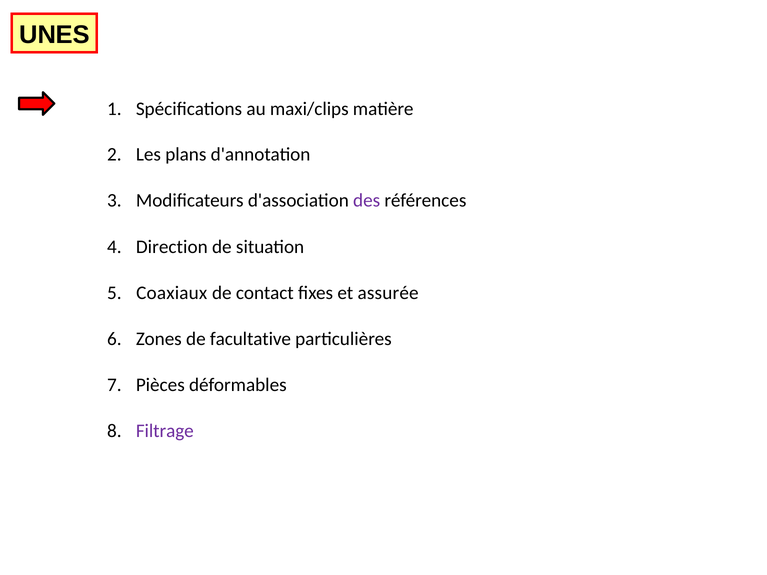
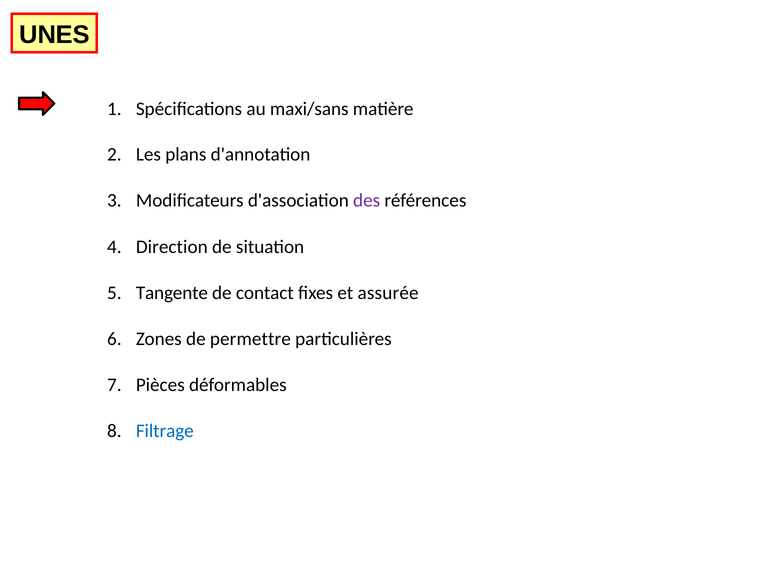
maxi/clips: maxi/clips -> maxi/sans (309, 109)
Coaxiaux: Coaxiaux -> Tangente (172, 293)
facultative: facultative -> permettre (250, 339)
Filtrage colour: purple -> blue (165, 431)
